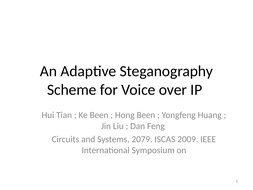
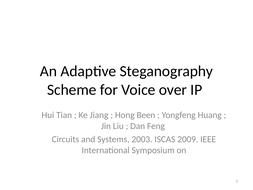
Ke Been: Been -> Jiang (99, 115)
2079: 2079 -> 2003 (142, 139)
